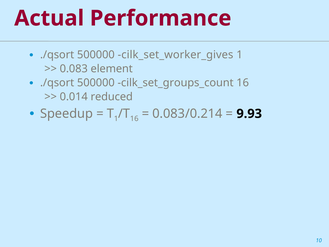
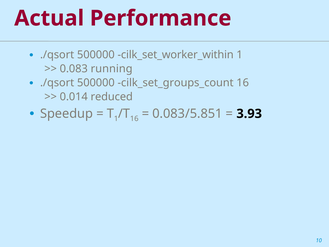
cilk_set_worker_gives: cilk_set_worker_gives -> cilk_set_worker_within (176, 55)
element: element -> running (112, 69)
0.083/0.214: 0.083/0.214 -> 0.083/5.851 (187, 114)
9.93: 9.93 -> 3.93 (249, 114)
